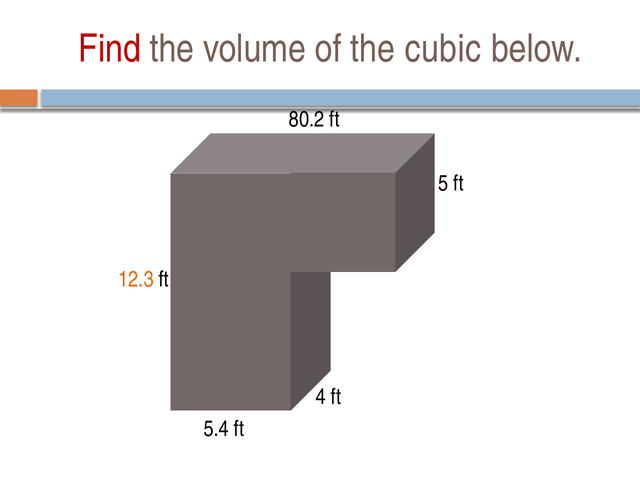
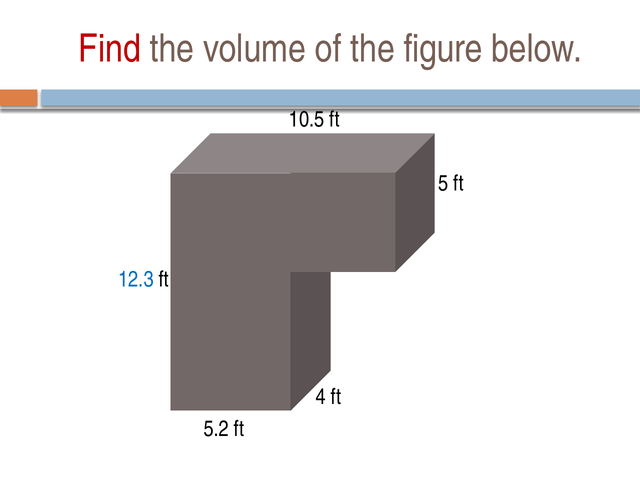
cubic: cubic -> figure (443, 49)
80.2: 80.2 -> 10.5 (307, 119)
12.3 colour: orange -> blue (136, 279)
5.4: 5.4 -> 5.2 (216, 429)
